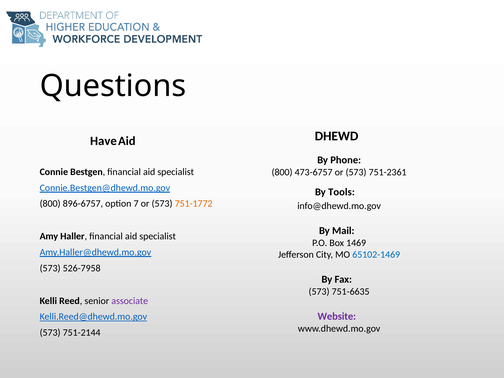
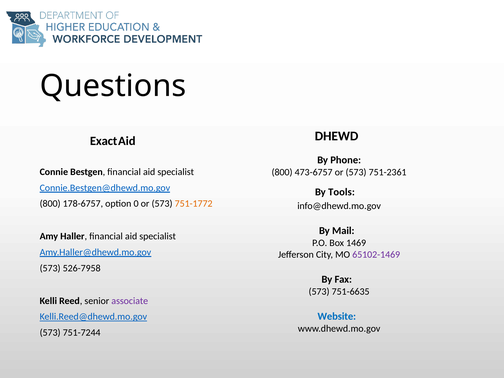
Have: Have -> Exact (104, 141)
896-6757: 896-6757 -> 178-6757 (83, 204)
7: 7 -> 0 (136, 204)
65102-1469 colour: blue -> purple (376, 255)
Website colour: purple -> blue (337, 316)
751-2144: 751-2144 -> 751-7244 (82, 333)
